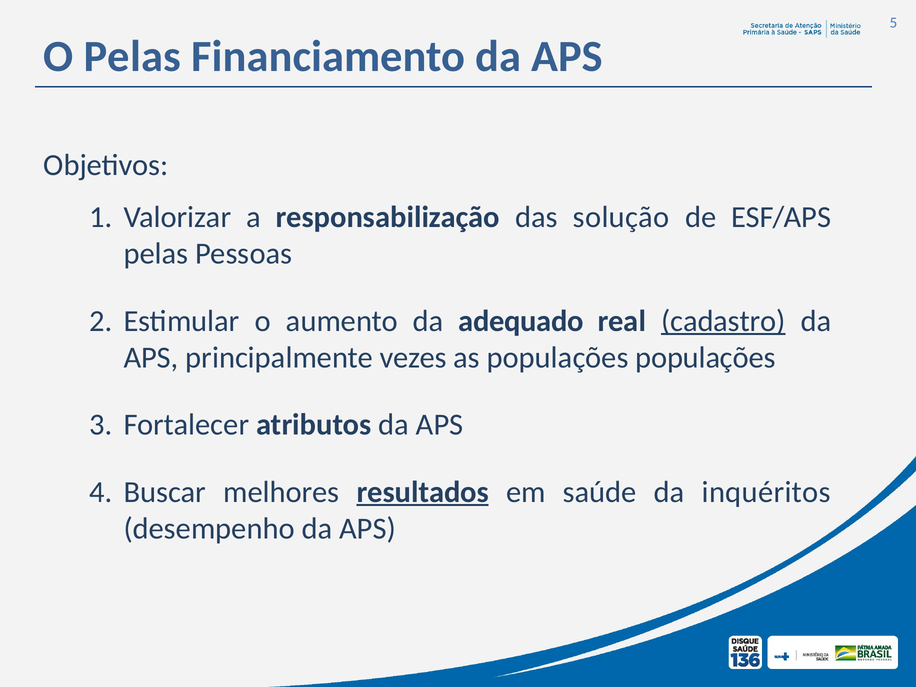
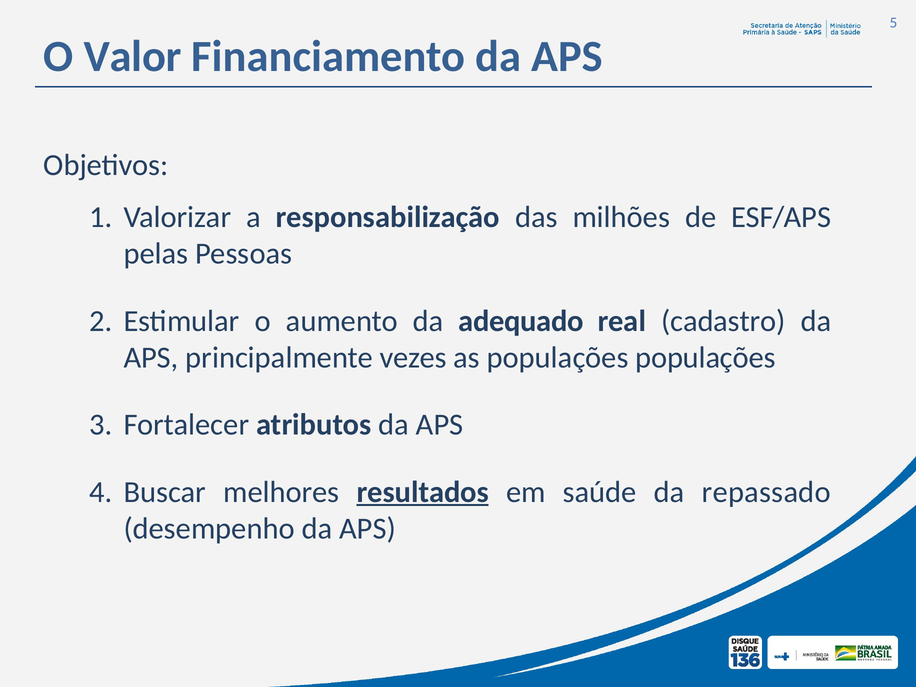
O Pelas: Pelas -> Valor (133, 56)
solução: solução -> milhões (621, 217)
cadastro underline: present -> none (723, 321)
inquéritos: inquéritos -> repassado (766, 492)
